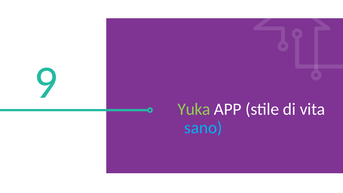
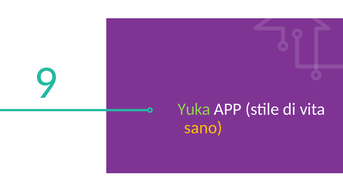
sano colour: light blue -> yellow (203, 128)
